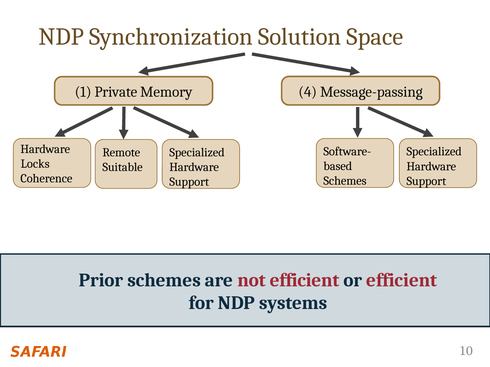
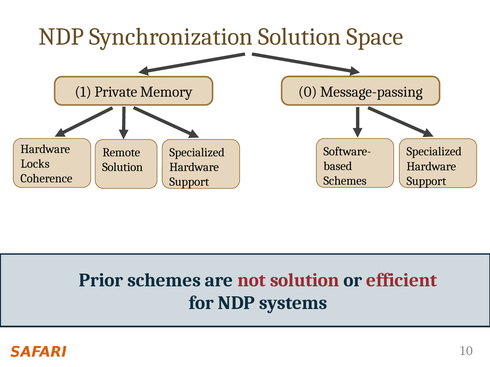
4: 4 -> 0 (308, 92)
Suitable: Suitable -> Solution (123, 167)
not efficient: efficient -> solution (305, 281)
